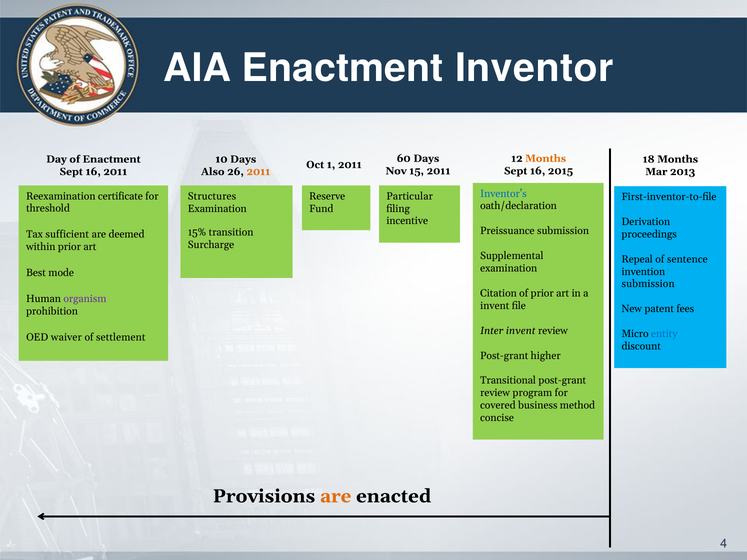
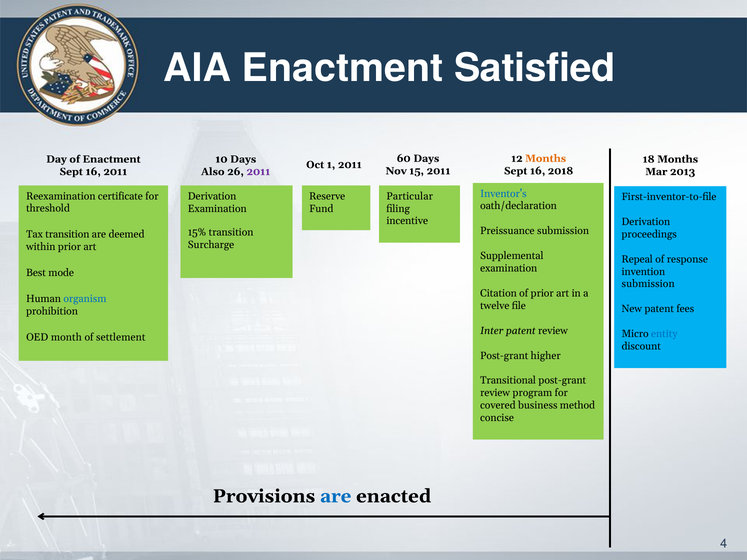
Inventor: Inventor -> Satisfied (535, 68)
2015: 2015 -> 2018 (561, 171)
2011 colour: orange -> purple (258, 172)
Structures: Structures -> Derivation (212, 196)
Tax sufficient: sufficient -> transition (67, 235)
sentence: sentence -> response (687, 259)
organism colour: purple -> blue (85, 299)
invent: invent -> twelve (495, 306)
Inter invent: invent -> patent (521, 331)
waiver: waiver -> month (66, 337)
are colour: orange -> blue (336, 496)
